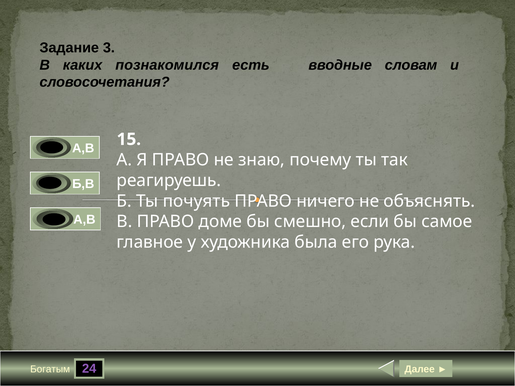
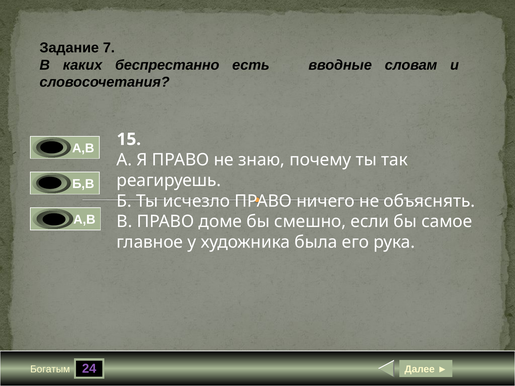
3: 3 -> 7 (109, 48)
познакомился: познакомился -> беспрестанно (167, 65)
почуять: почуять -> исчезло (196, 201)
